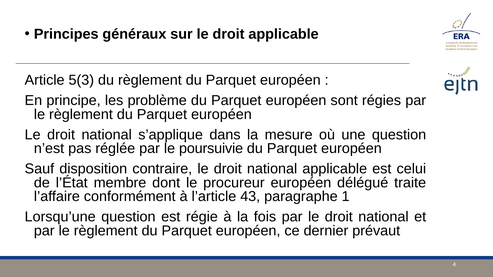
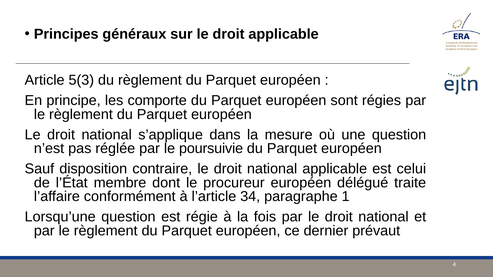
problème: problème -> comporte (157, 101)
43: 43 -> 34 (250, 197)
